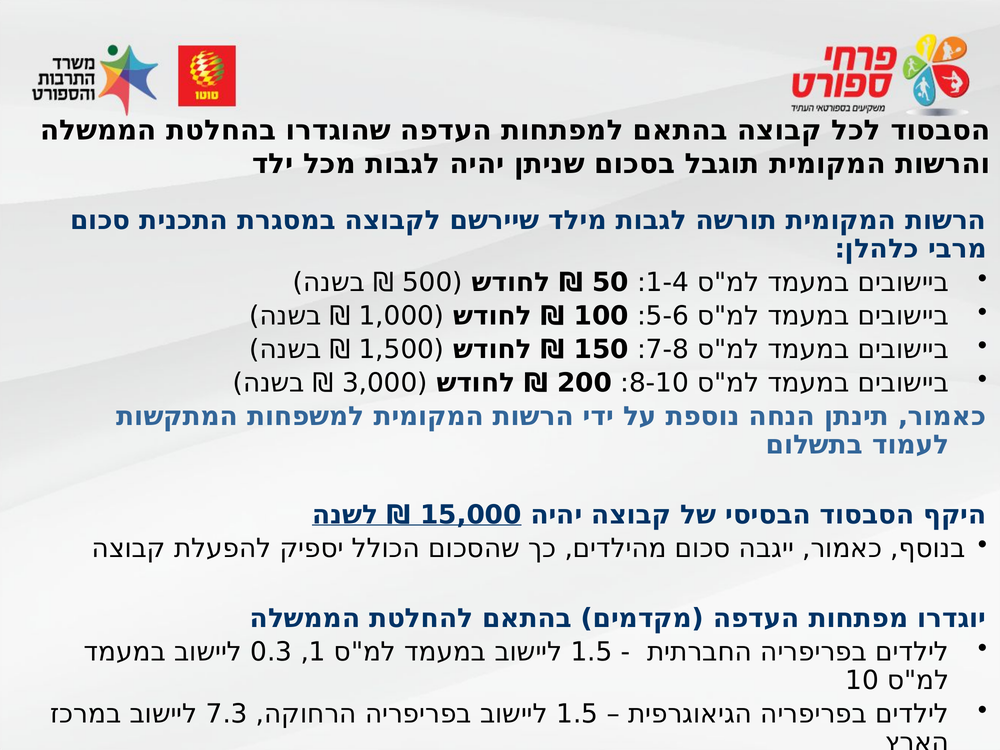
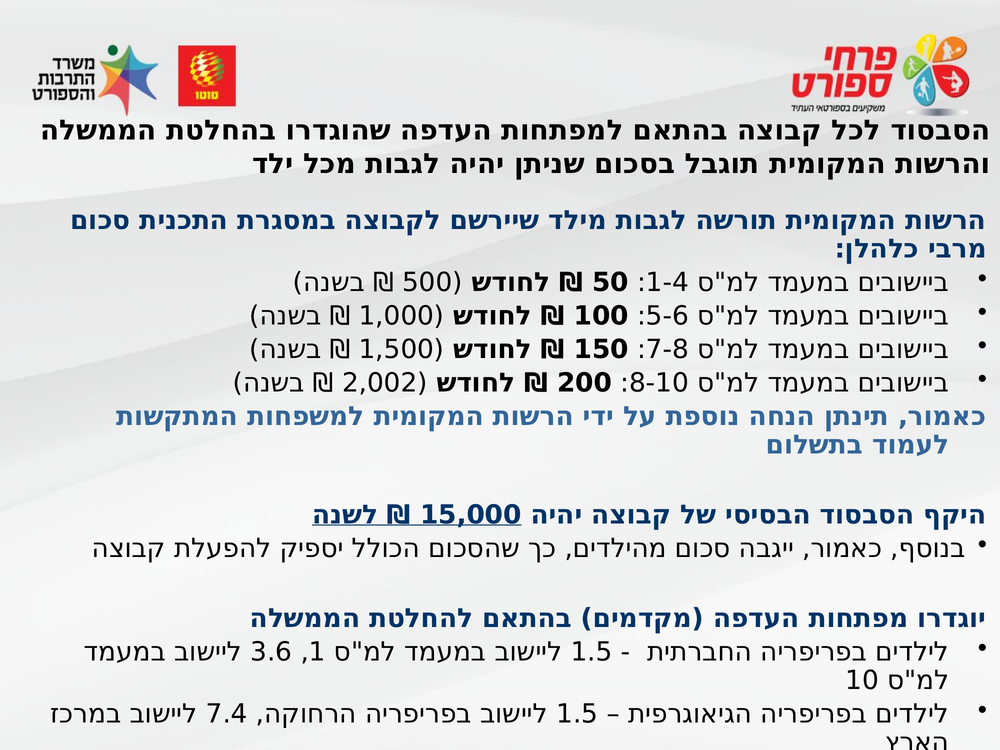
3,000: 3,000 -> 2,002 (380, 383)
0.3: 0.3 -> 3.6 (271, 652)
7.3: 7.3 -> 7.4 (227, 714)
